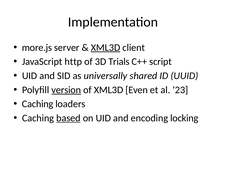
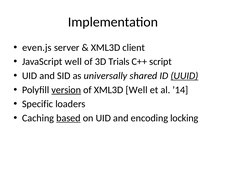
more.js: more.js -> even.js (37, 47)
XML3D underline: present -> none (106, 47)
JavaScript http: http -> well (73, 61)
UUID underline: none -> present (184, 76)
XML3D Even: Even -> Well (137, 90)
’23: ’23 -> ’14 (180, 90)
Caching: Caching -> Specific (38, 104)
